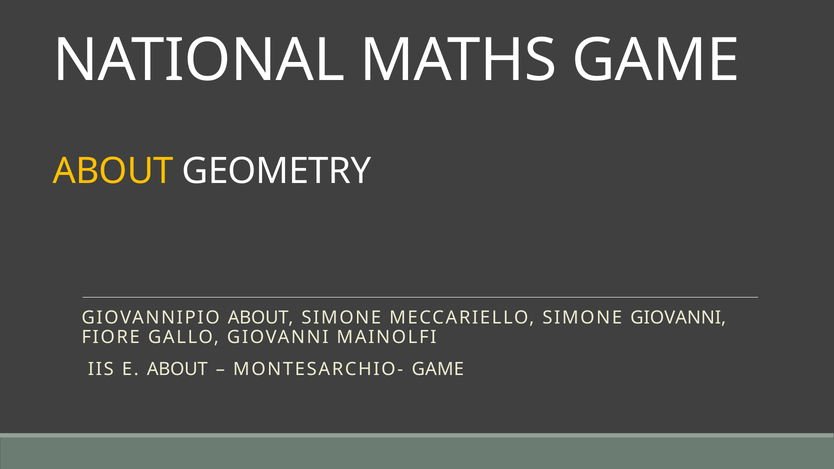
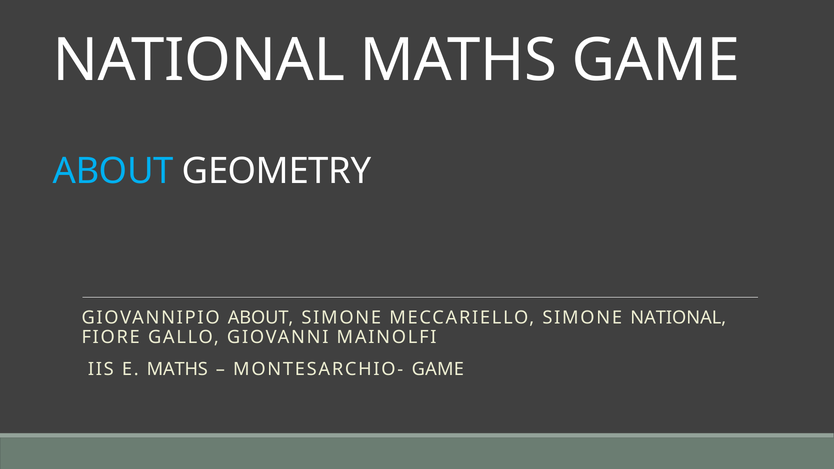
ABOUT colour: yellow -> light blue (113, 171)
SIMONE GIOVANNI: GIOVANNI -> NATIONAL (678, 318)
E ABOUT: ABOUT -> MATHS (177, 369)
